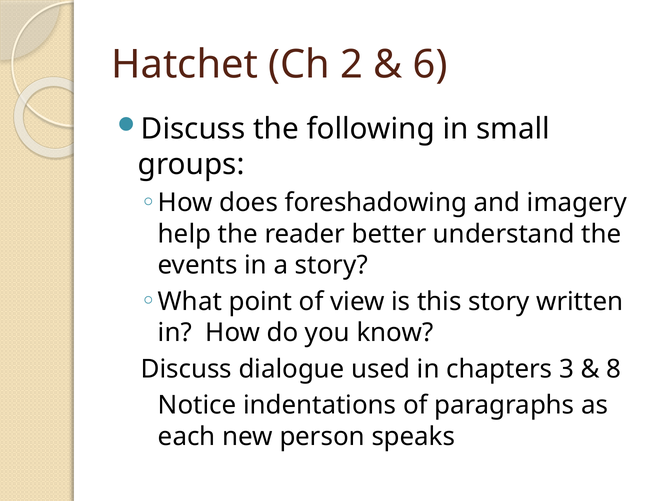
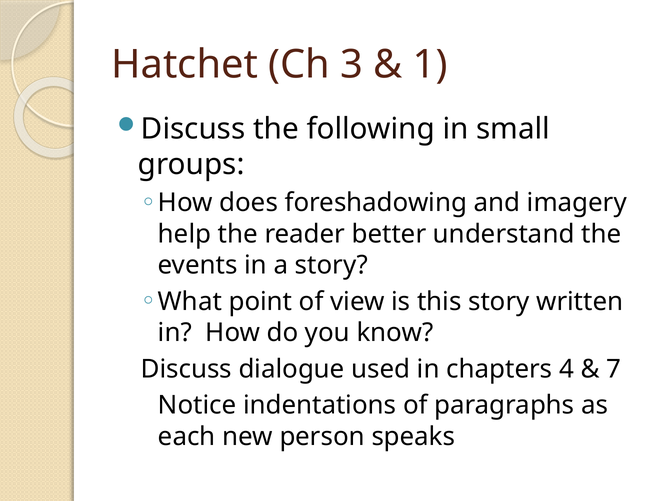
2: 2 -> 3 (352, 65)
6: 6 -> 1 (430, 65)
3: 3 -> 4 (567, 368)
8: 8 -> 7 (614, 368)
